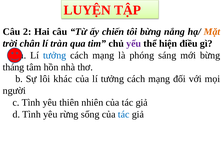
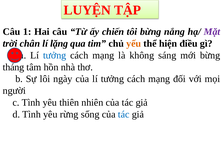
2: 2 -> 1 (27, 32)
Mặt colour: orange -> purple (212, 32)
tràn: tràn -> lặng (59, 43)
yếu colour: purple -> orange (134, 43)
phóng: phóng -> không (142, 55)
khác: khác -> ngày (63, 79)
